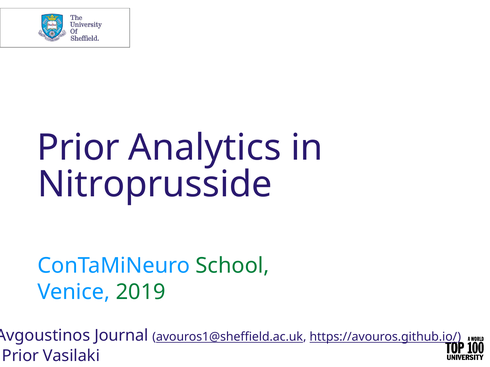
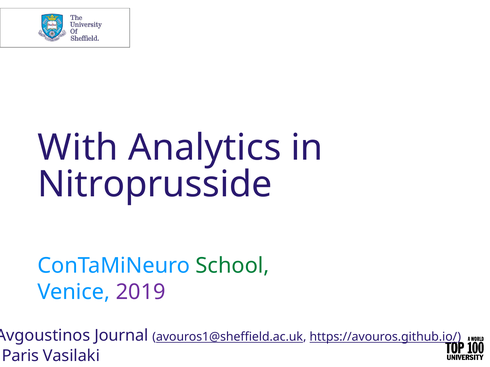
Prior: Prior -> With (78, 148)
2019 colour: green -> purple (141, 292)
Prior: Prior -> Paris (20, 356)
